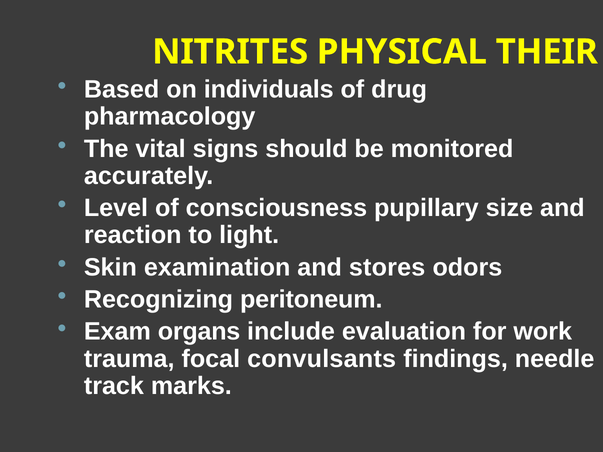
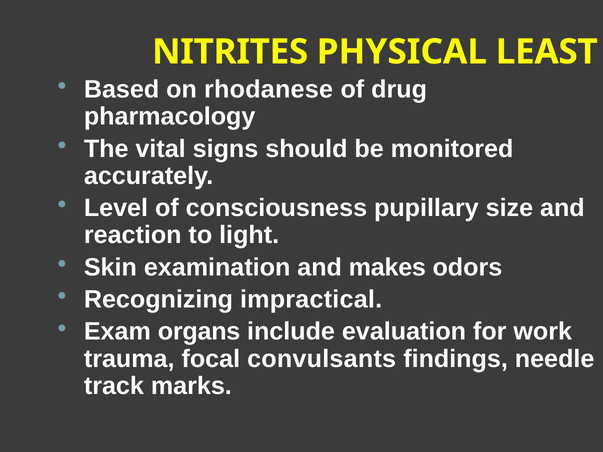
THEIR: THEIR -> LEAST (547, 52)
individuals: individuals -> rhodanese (269, 90)
stores: stores -> makes (387, 267)
peritoneum: peritoneum -> impractical (311, 300)
